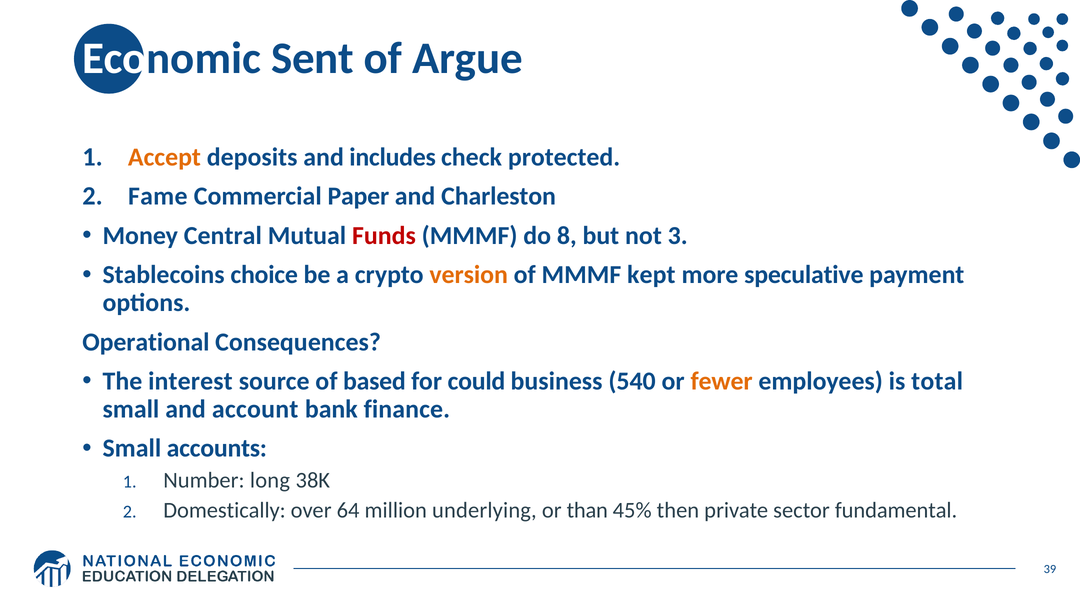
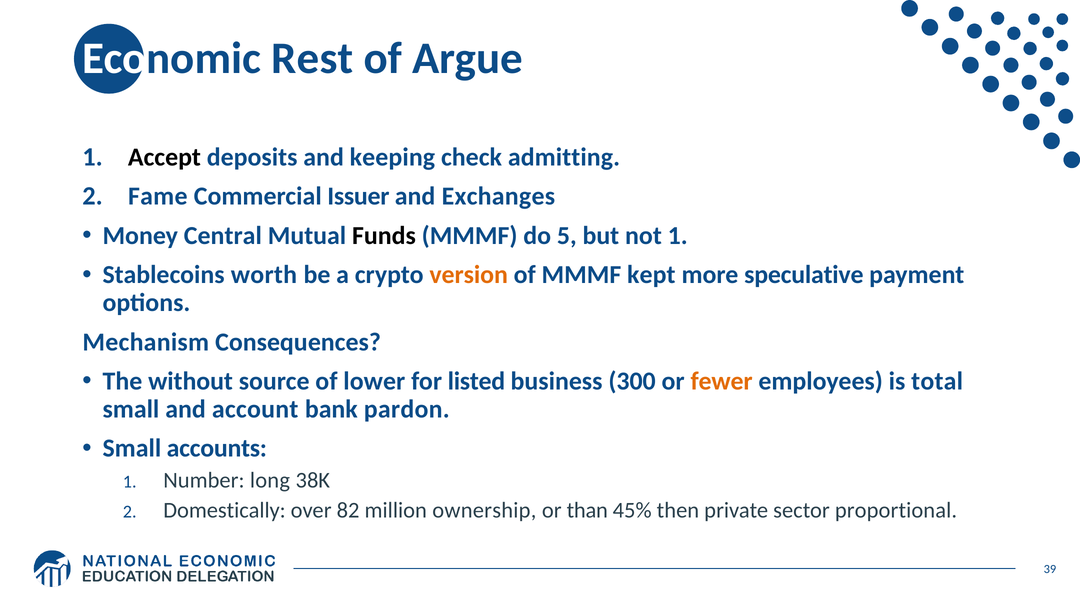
Sent: Sent -> Rest (312, 58)
Accept colour: orange -> black (164, 157)
includes: includes -> keeping (392, 157)
protected: protected -> admitting (564, 157)
Paper: Paper -> Issuer (358, 196)
Charleston: Charleston -> Exchanges (498, 196)
Funds colour: red -> black (384, 235)
8: 8 -> 5 (567, 235)
not 3: 3 -> 1 (678, 235)
choice: choice -> worth (264, 275)
Operational: Operational -> Mechanism (146, 342)
interest: interest -> without (191, 381)
based: based -> lower (374, 381)
could: could -> listed (476, 381)
540: 540 -> 300 (632, 381)
finance: finance -> pardon (407, 409)
64: 64 -> 82 (348, 510)
underlying: underlying -> ownership (484, 510)
fundamental: fundamental -> proportional (896, 510)
